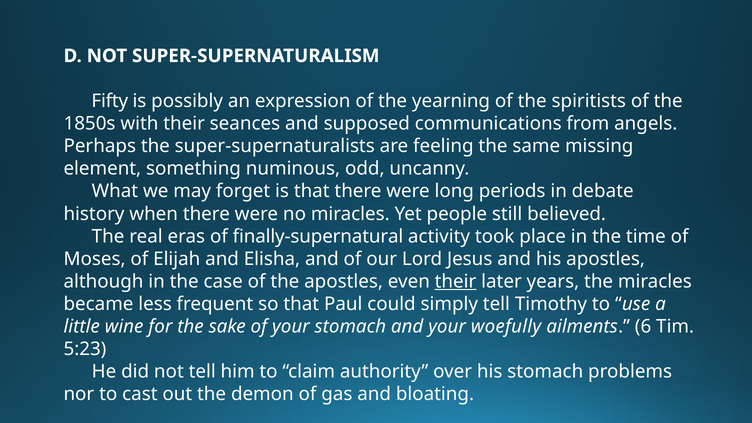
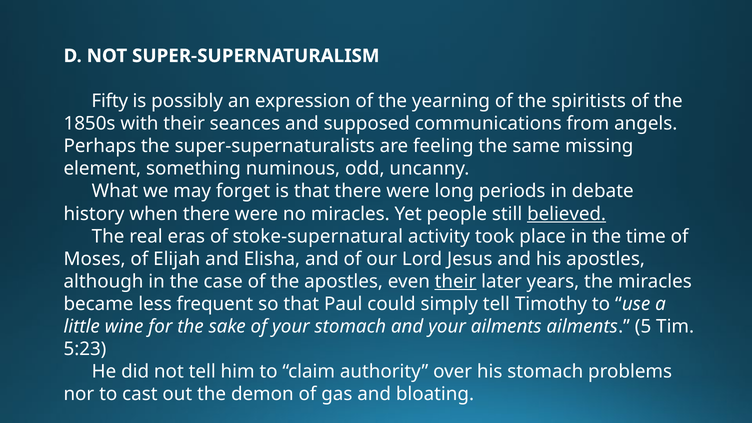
believed underline: none -> present (567, 214)
finally-supernatural: finally-supernatural -> stoke-supernatural (318, 236)
your woefully: woefully -> ailments (506, 327)
6: 6 -> 5 (643, 327)
